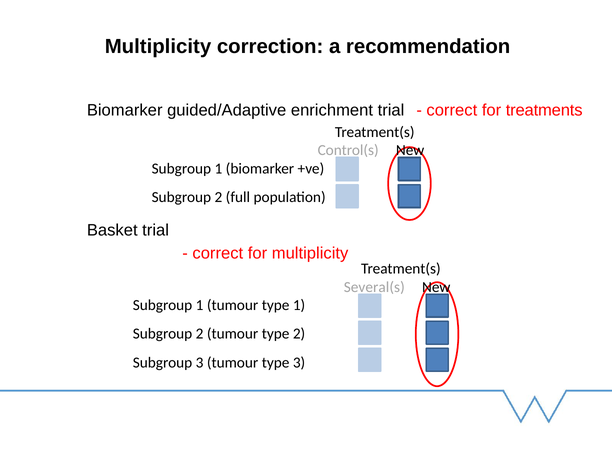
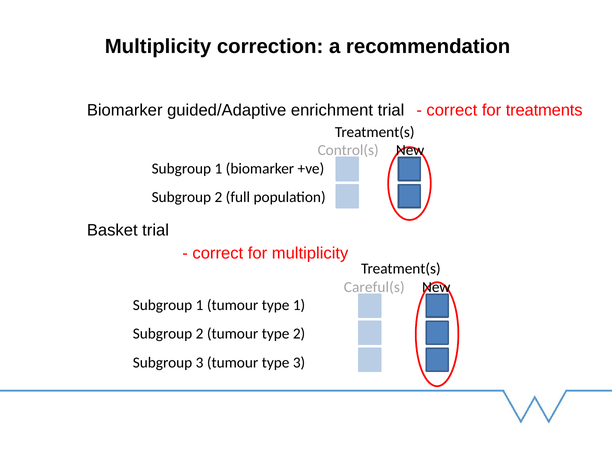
Several(s: Several(s -> Careful(s (374, 287)
